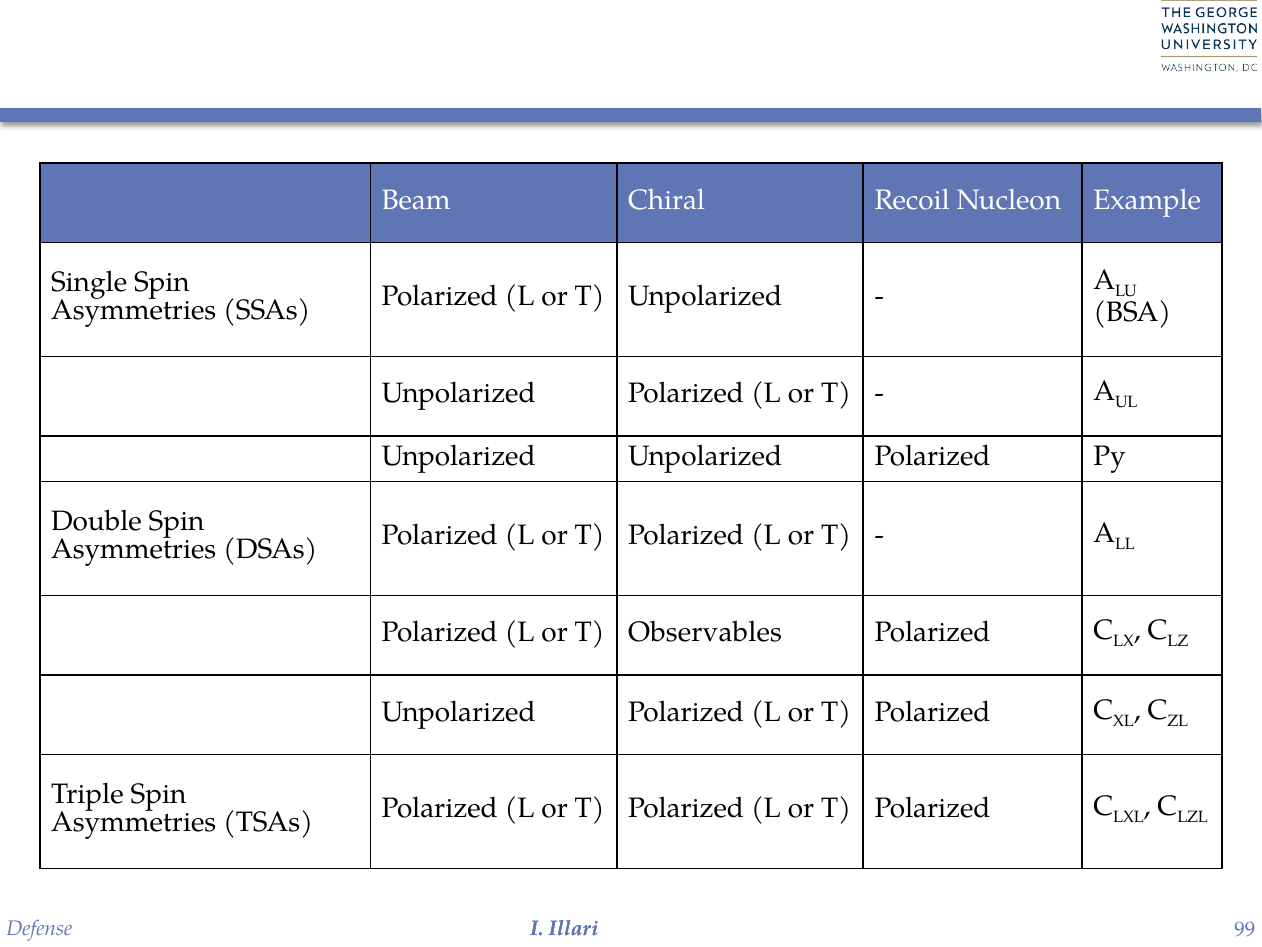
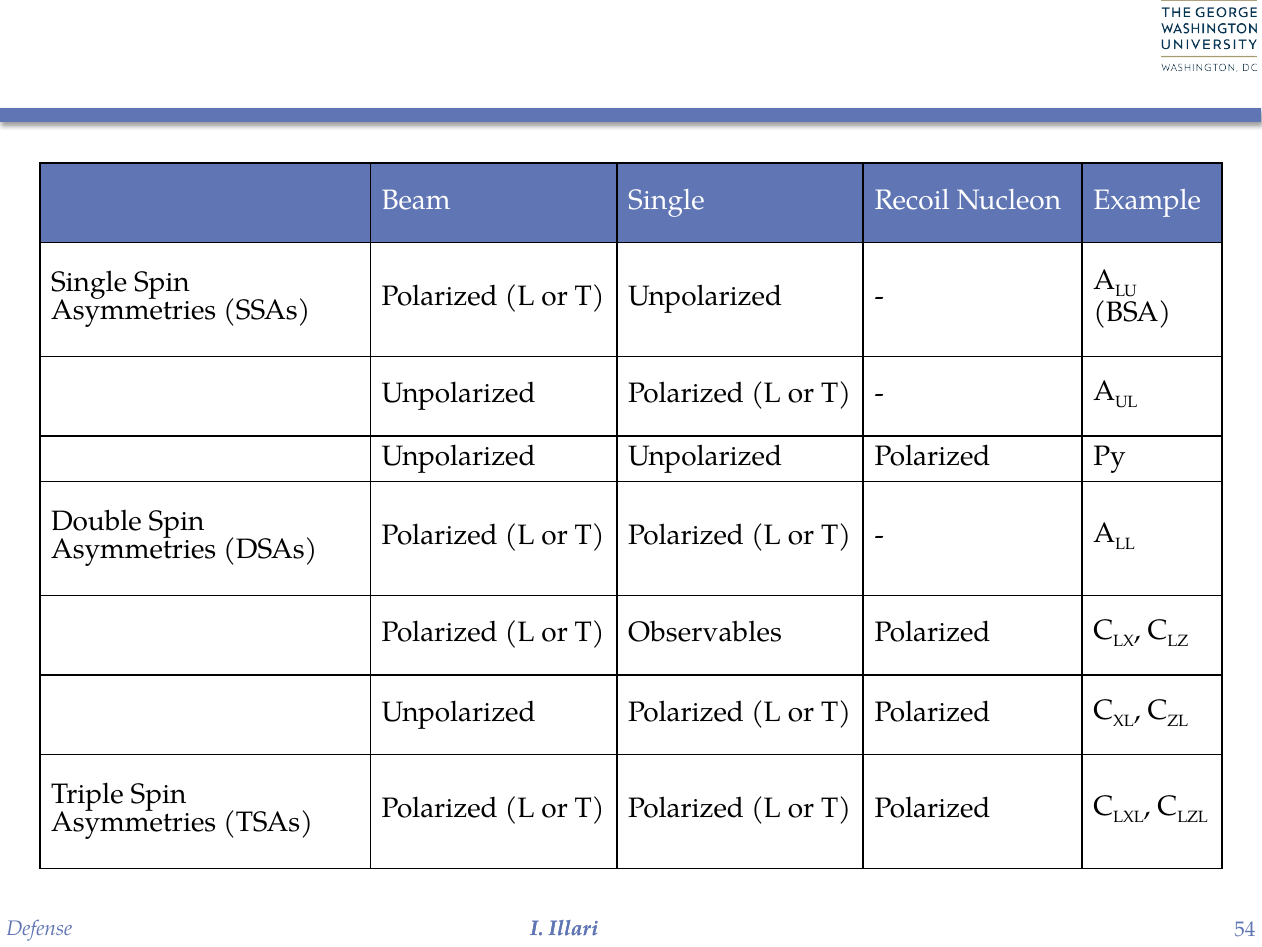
Beam Chiral: Chiral -> Single (667, 200)
99: 99 -> 54 (1245, 929)
